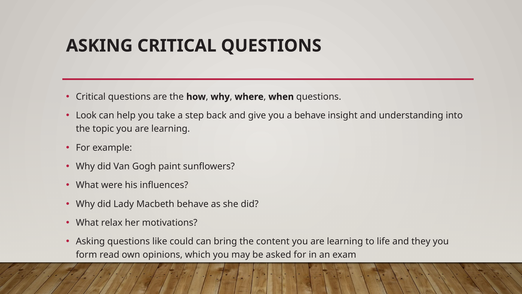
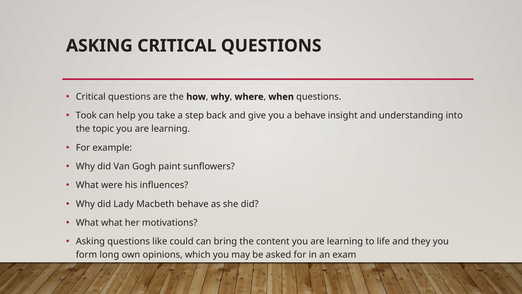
Look: Look -> Took (86, 115)
What relax: relax -> what (112, 223)
read: read -> long (109, 255)
